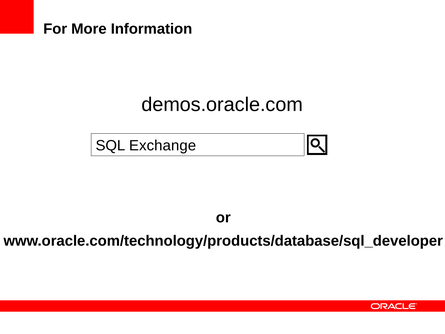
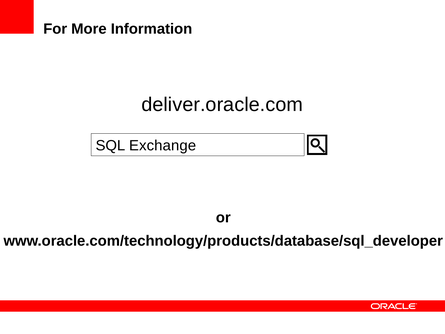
demos.oracle.com: demos.oracle.com -> deliver.oracle.com (222, 104)
